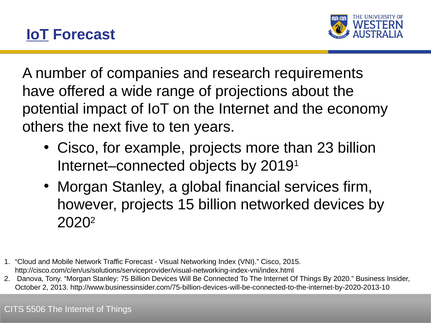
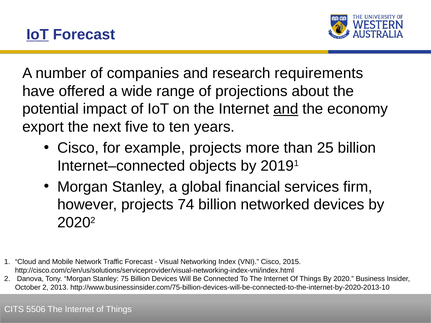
and underline: none -> present (286, 109)
others: others -> export (43, 127)
23: 23 -> 25 (325, 148)
15: 15 -> 74 (186, 205)
